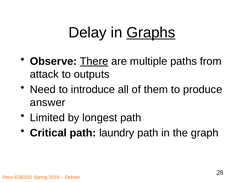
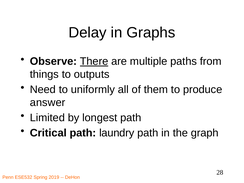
Graphs underline: present -> none (151, 33)
attack: attack -> things (44, 74)
introduce: introduce -> uniformly (93, 90)
